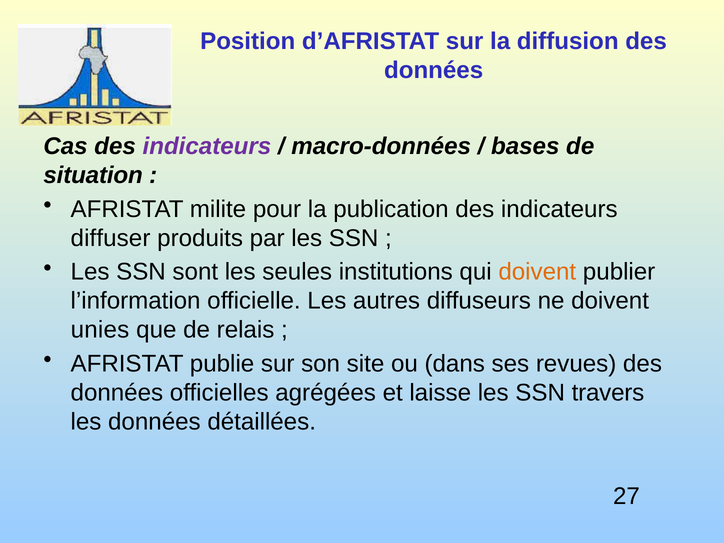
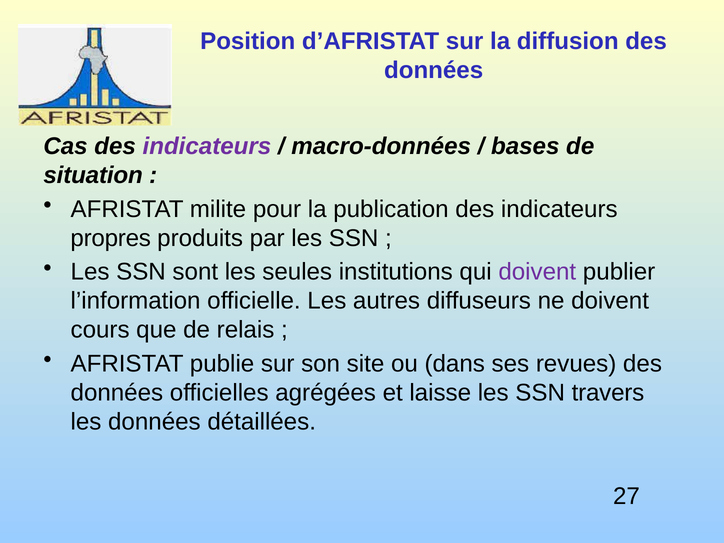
diffuser: diffuser -> propres (111, 238)
doivent colour: orange -> purple (537, 272)
unies: unies -> cours (100, 330)
